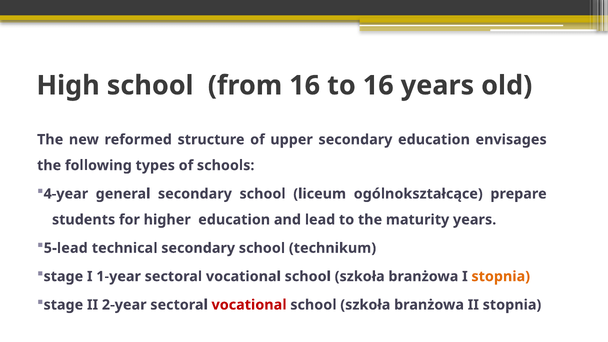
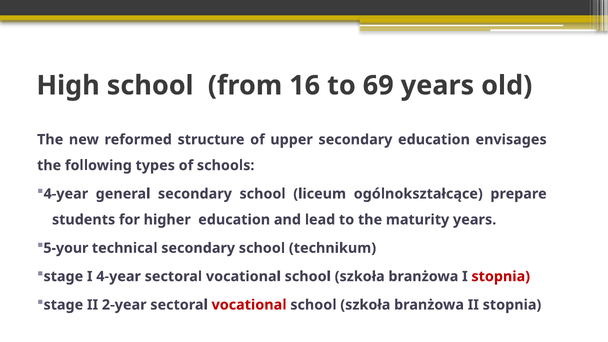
to 16: 16 -> 69 (378, 85)
5-lead: 5-lead -> 5-your (66, 248)
I 1-year: 1-year -> 4-year (119, 276)
stopnia colour: orange -> red (501, 276)
